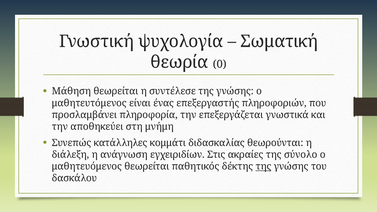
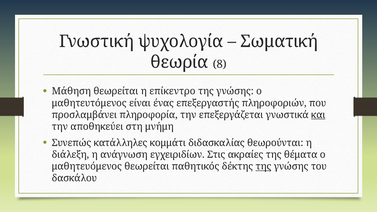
0: 0 -> 8 (220, 64)
συντέλεσε: συντέλεσε -> επίκεντρο (172, 91)
και underline: none -> present (318, 115)
σύνολο: σύνολο -> θέματα (301, 155)
